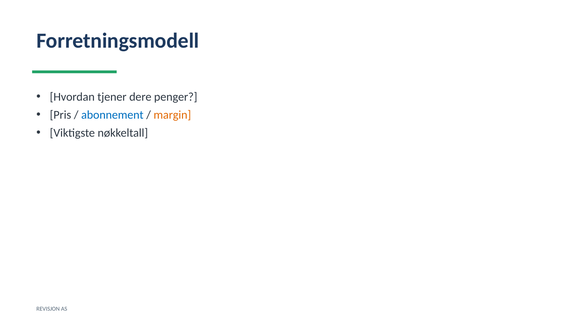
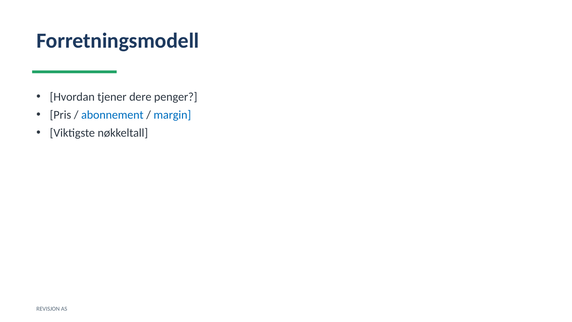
margin colour: orange -> blue (172, 115)
